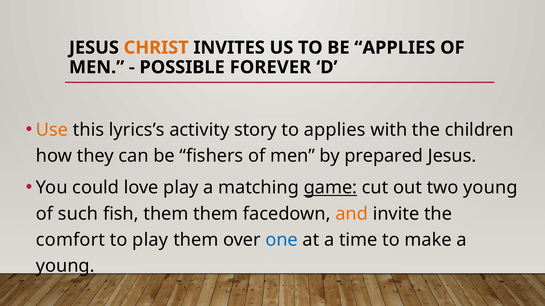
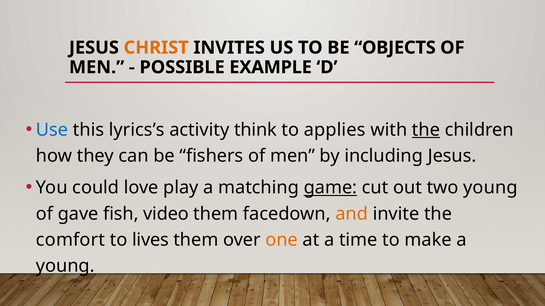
BE APPLIES: APPLIES -> OBJECTS (395, 48)
FOREVER: FOREVER -> EXAMPLE (271, 67)
Use colour: orange -> blue (52, 130)
story: story -> think (255, 130)
the underline: none -> present (426, 130)
prepared: prepared -> including (384, 156)
such: such -> gave (78, 214)
fish them: them -> video (166, 214)
to play: play -> lives (150, 240)
one colour: blue -> orange (282, 240)
